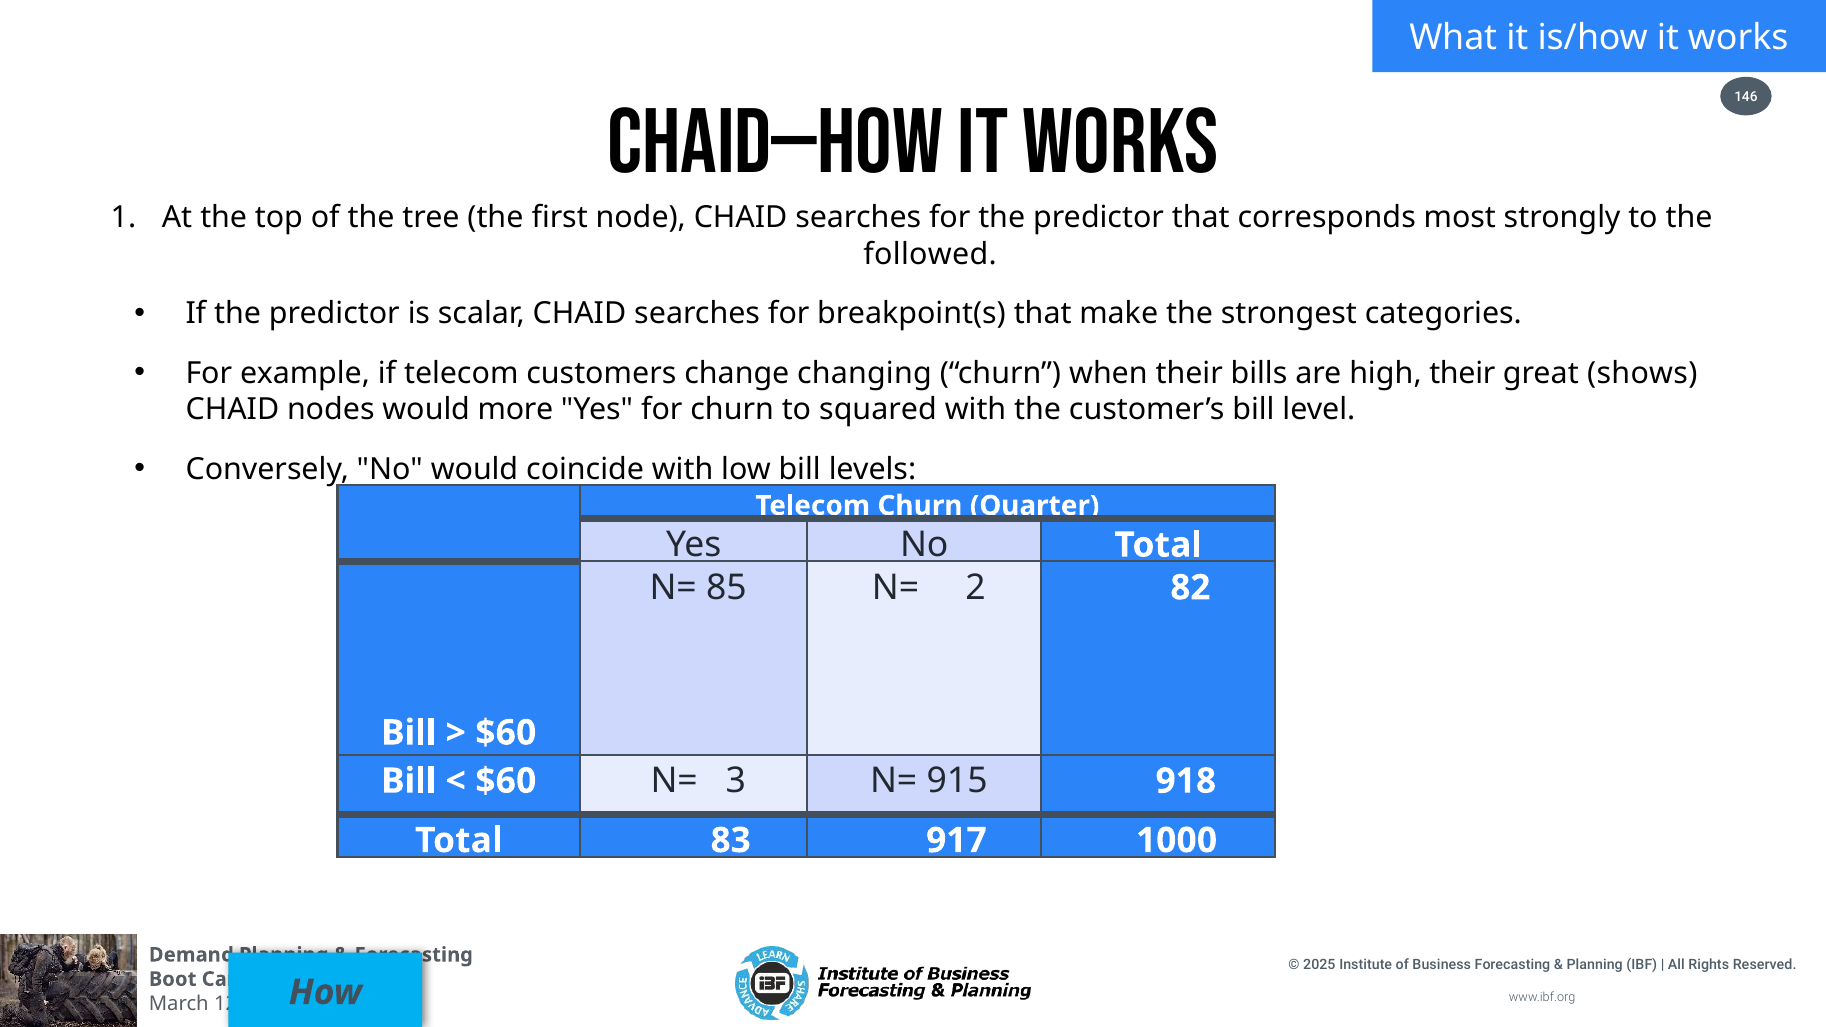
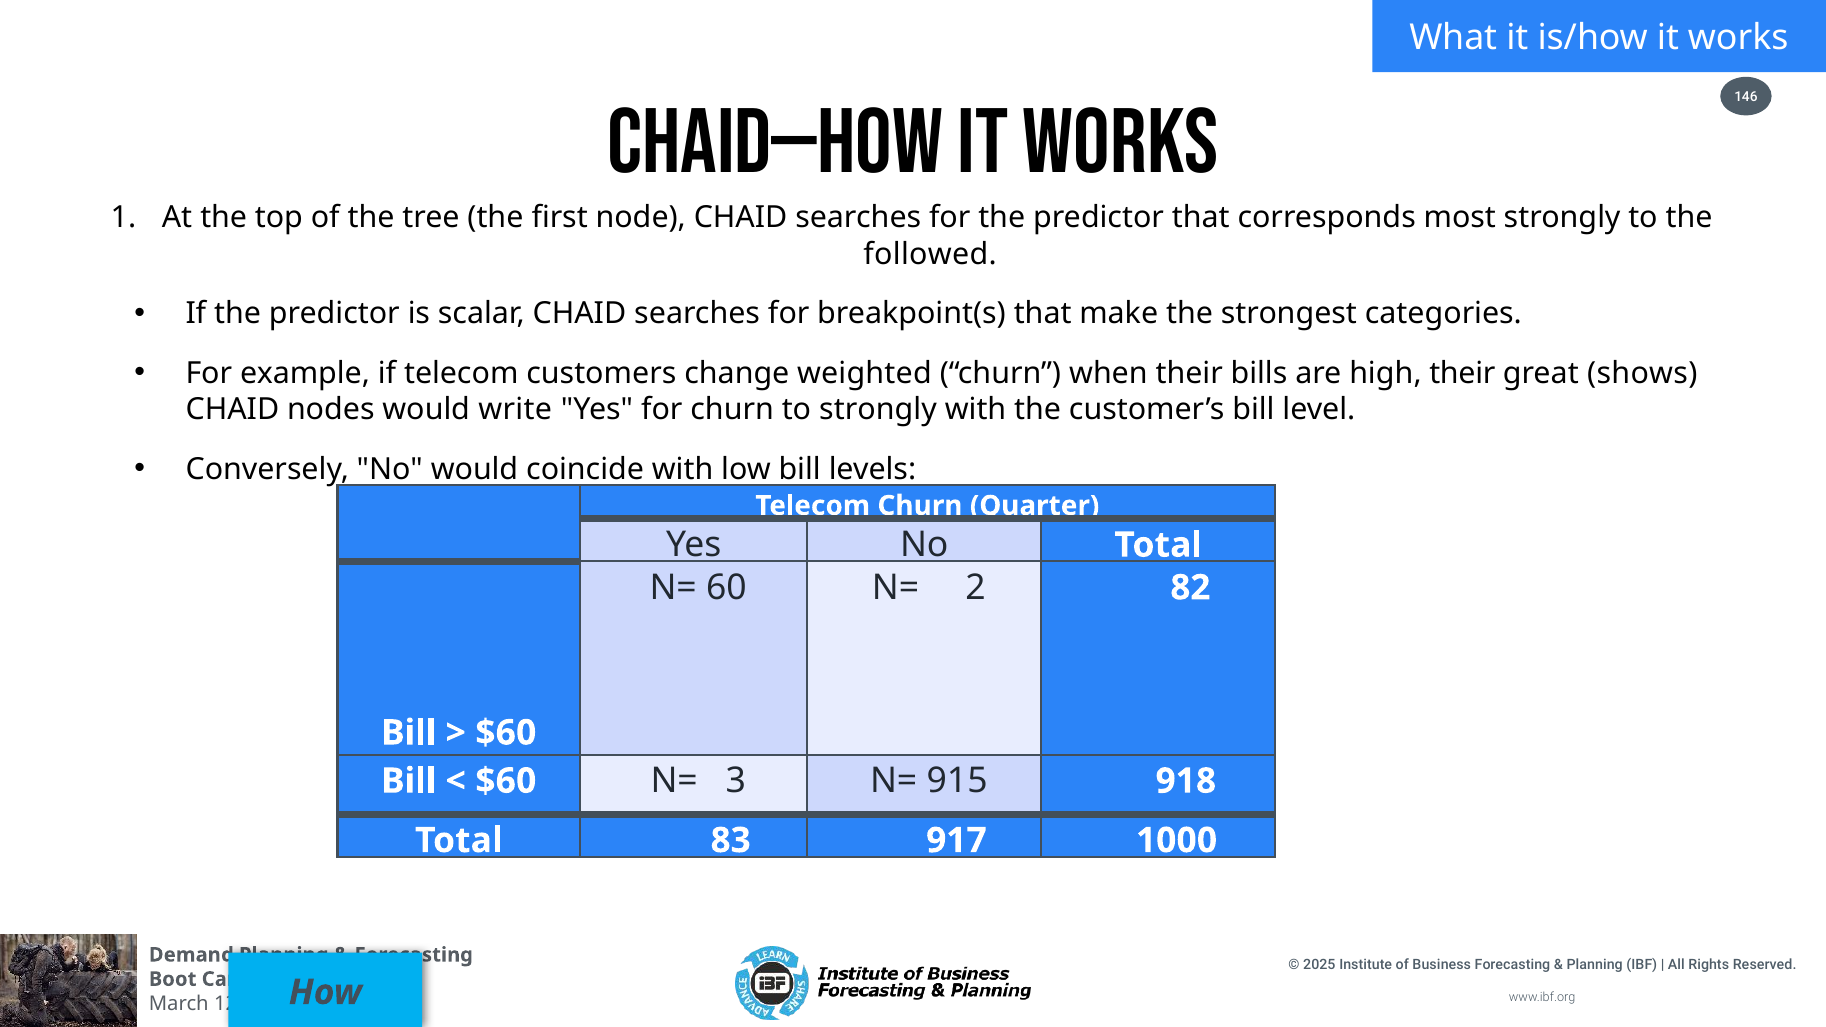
changing: changing -> weighted (864, 373)
more: more -> write (515, 410)
to squared: squared -> strongly (878, 410)
85: 85 -> 60 (726, 588)
